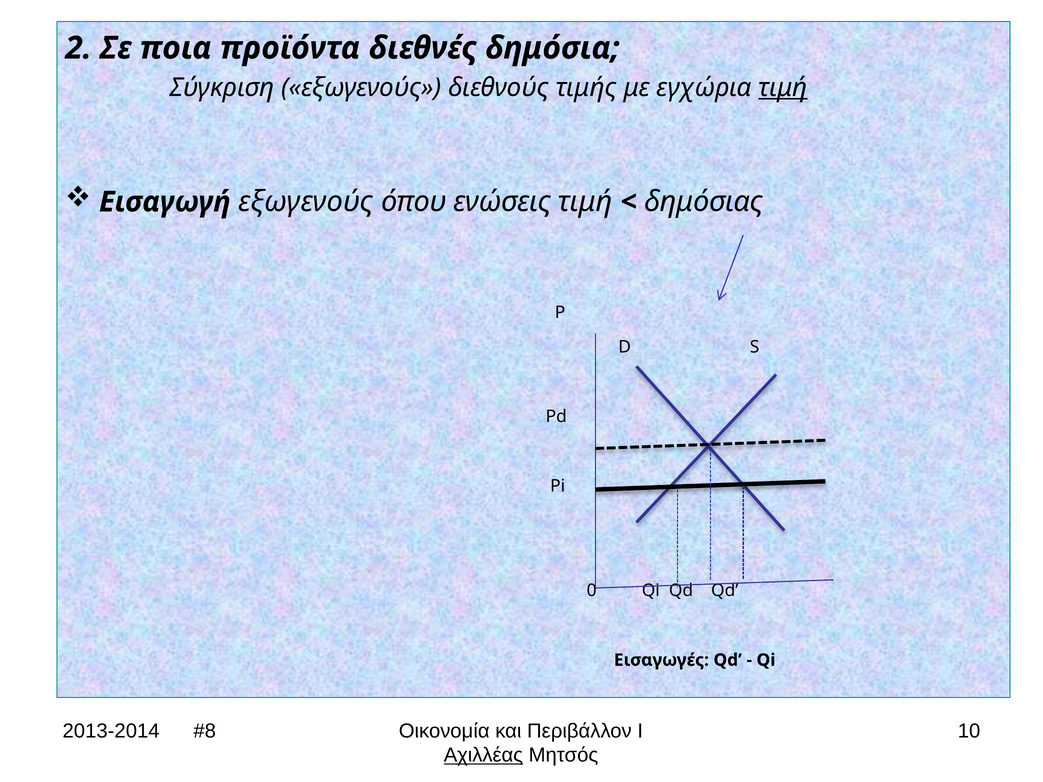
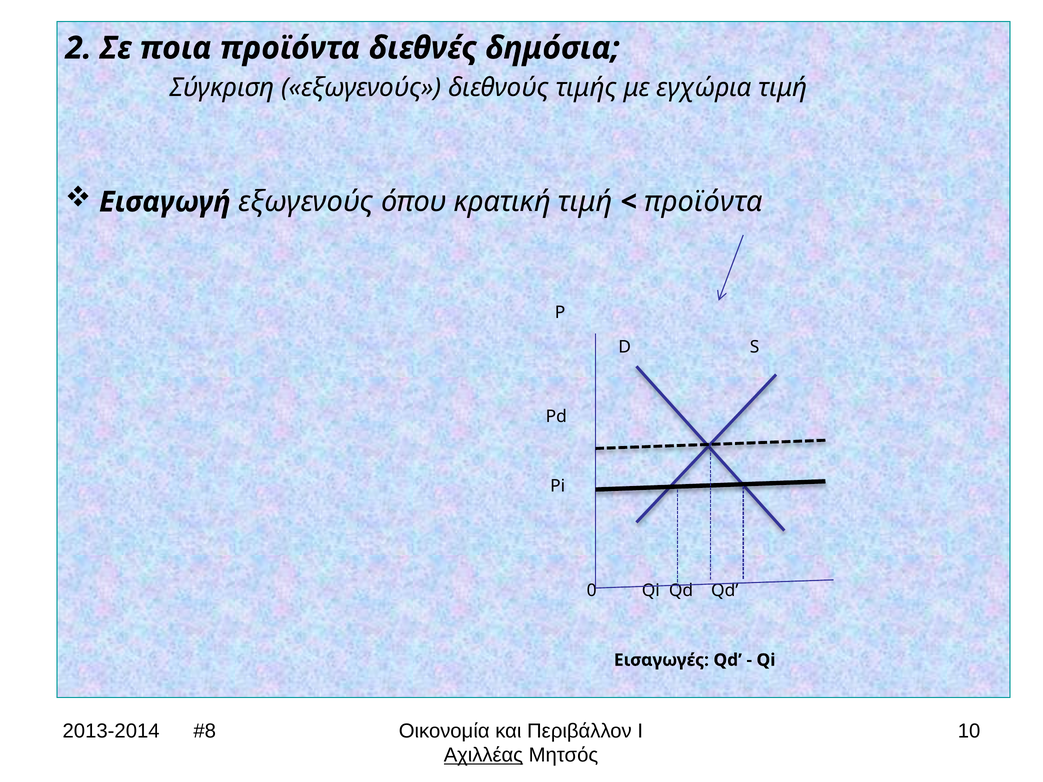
τιμή underline: present -> none (783, 88)
ενώσεις: ενώσεις -> κρατική (502, 202)
δημόσιας: δημόσιας -> προϊόντα (703, 202)
